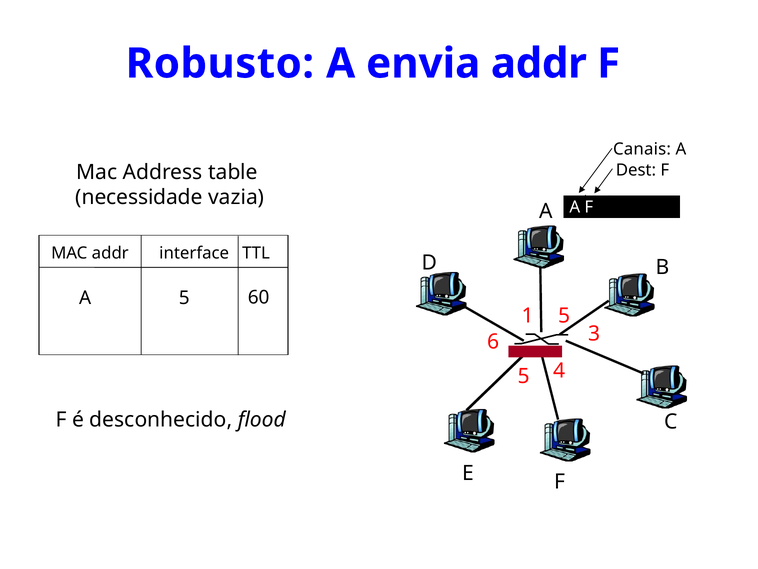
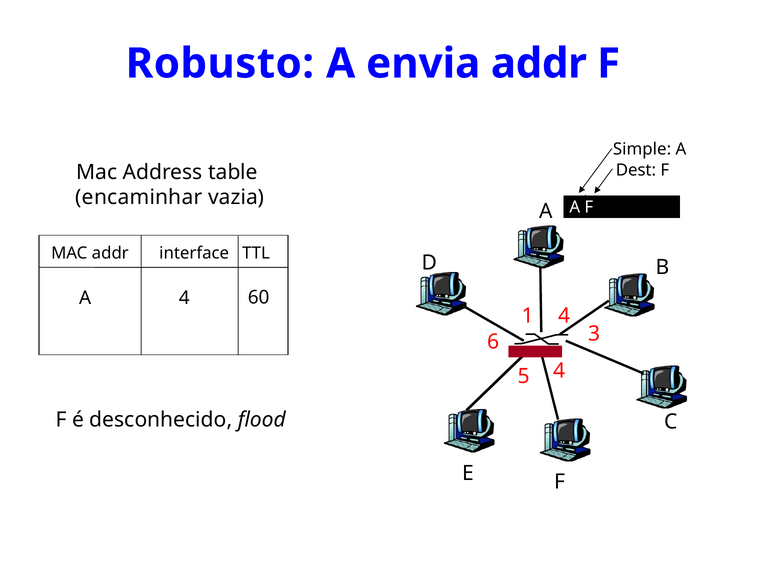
Canais: Canais -> Simple (642, 149)
necessidade: necessidade -> encaminhar (139, 197)
A 5: 5 -> 4 (184, 298)
1 5: 5 -> 4 (564, 316)
